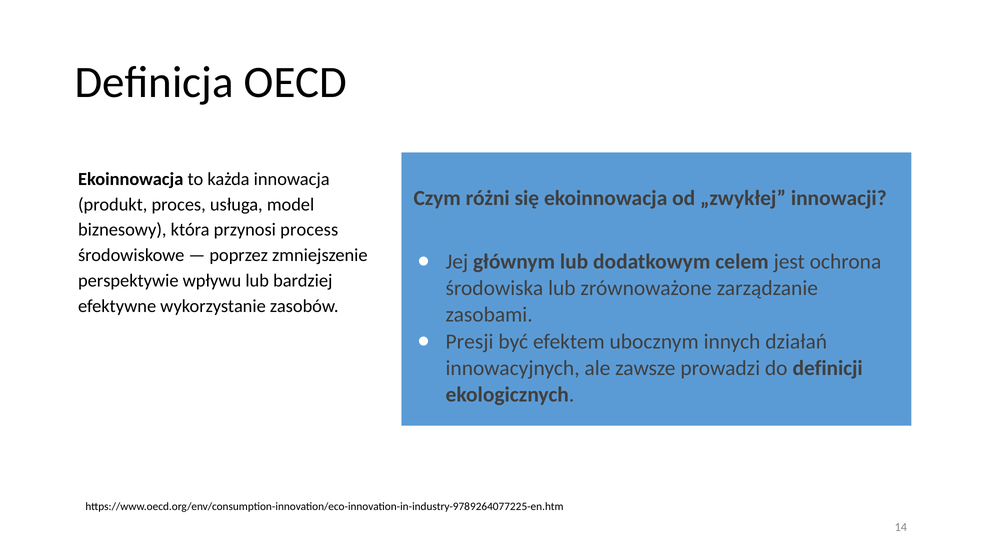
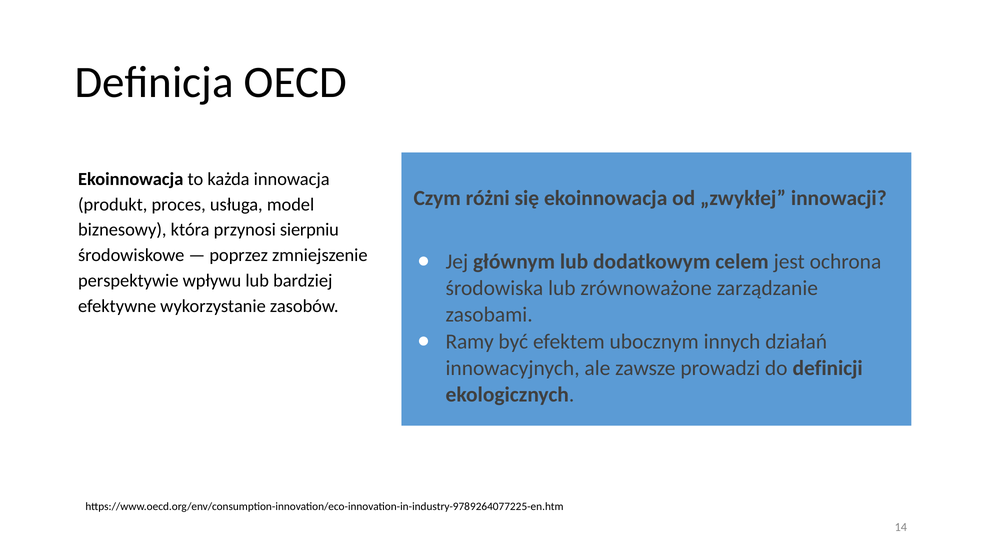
process: process -> sierpniu (309, 230)
Presji: Presji -> Ramy (470, 342)
